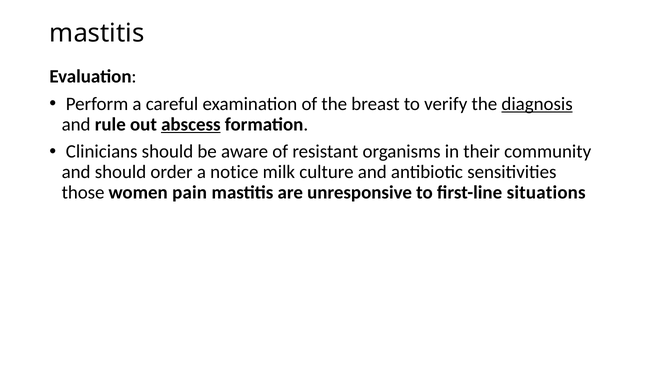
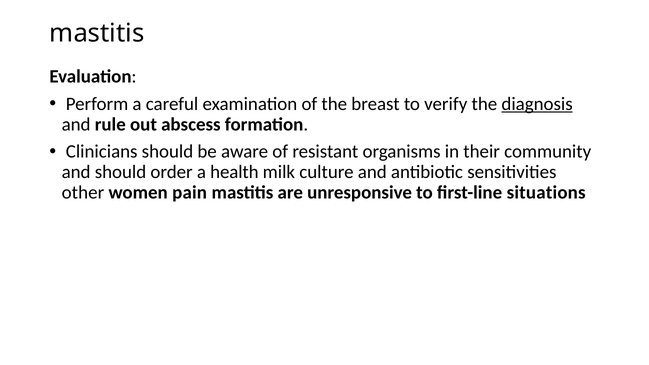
abscess underline: present -> none (191, 124)
notice: notice -> health (234, 172)
those: those -> other (83, 192)
